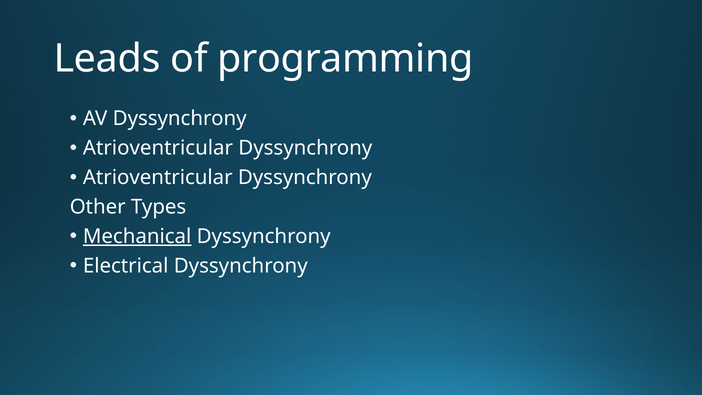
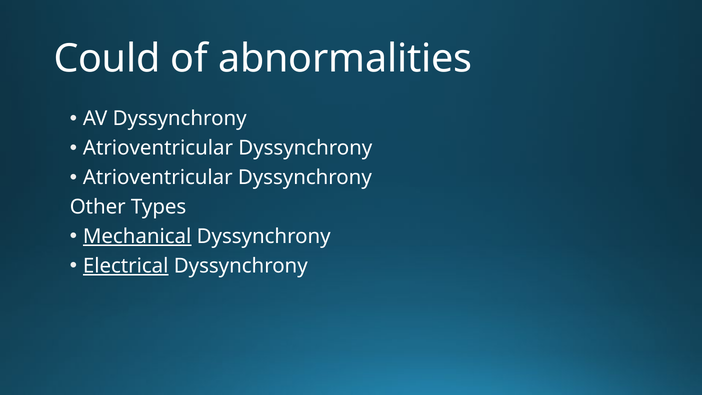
Leads: Leads -> Could (107, 59)
programming: programming -> abnormalities (345, 59)
Electrical underline: none -> present (126, 266)
